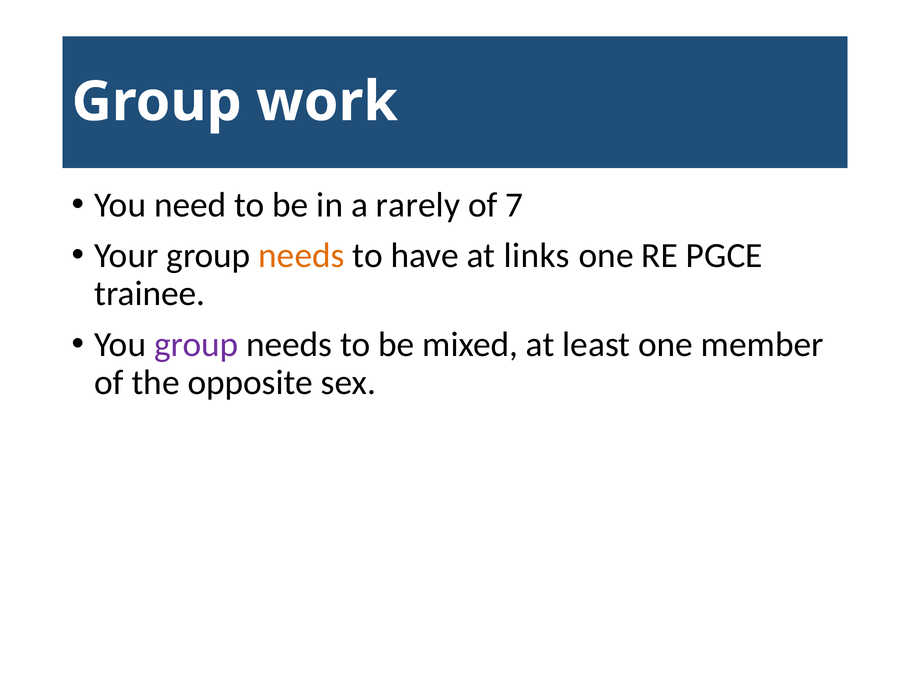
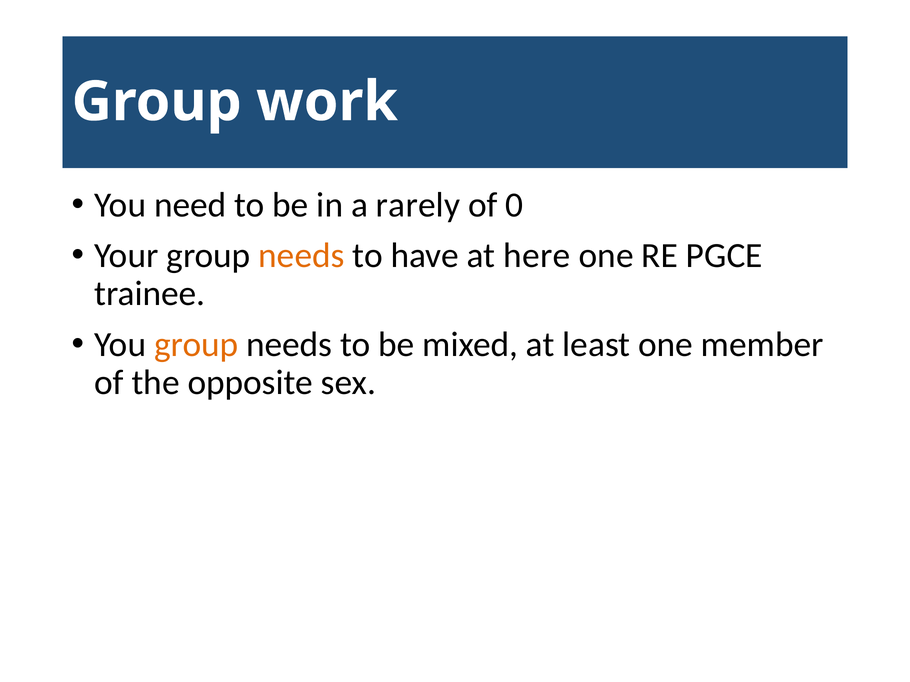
7: 7 -> 0 (514, 205)
links: links -> here (537, 256)
group colour: purple -> orange (196, 345)
